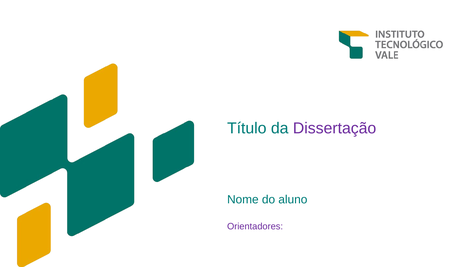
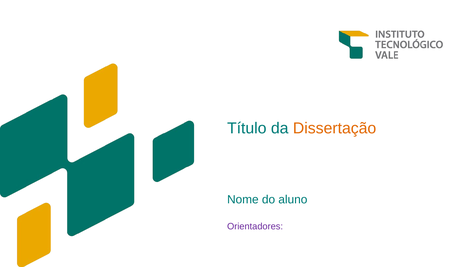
Dissertação colour: purple -> orange (335, 128)
